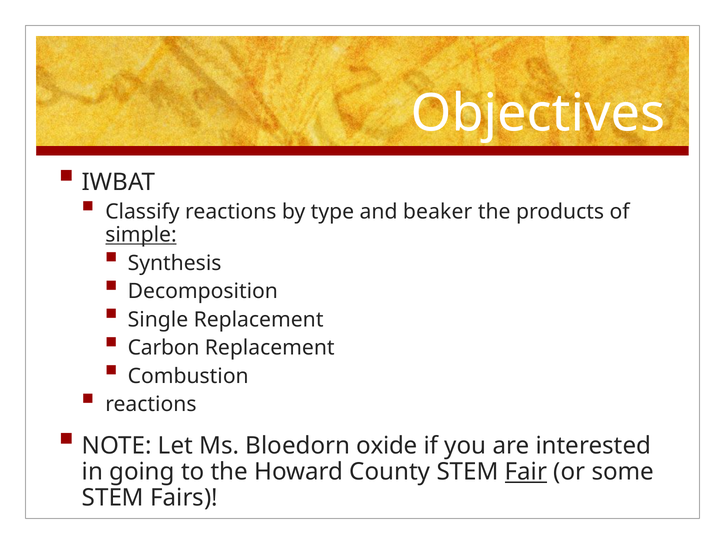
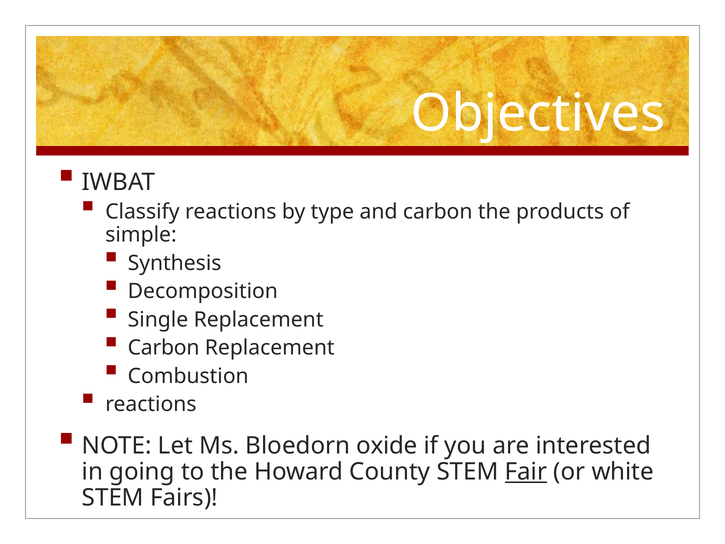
and beaker: beaker -> carbon (438, 212)
simple underline: present -> none (141, 235)
some: some -> white (623, 472)
